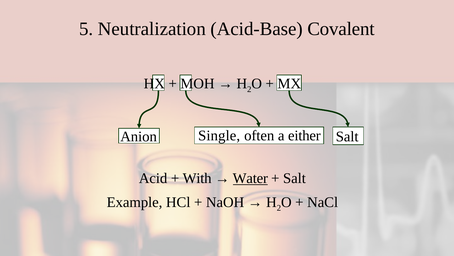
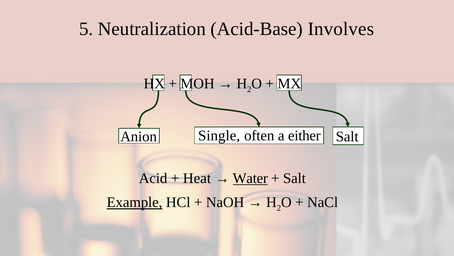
Covalent: Covalent -> Involves (341, 29)
With: With -> Heat (197, 178)
Example underline: none -> present (135, 202)
